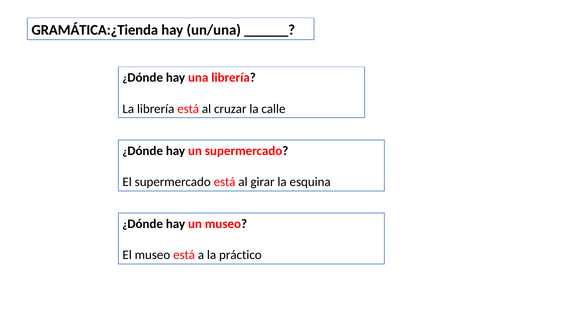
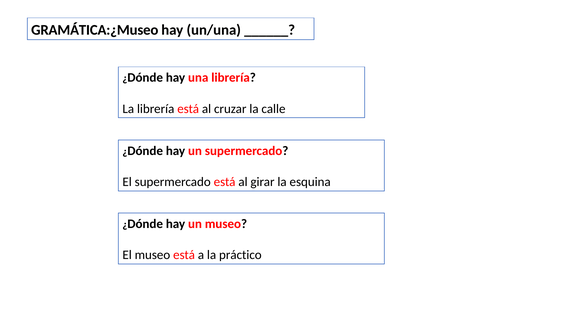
GRAMÁTICA:¿Tienda: GRAMÁTICA:¿Tienda -> GRAMÁTICA:¿Museo (95, 30)
